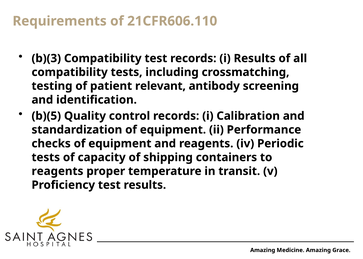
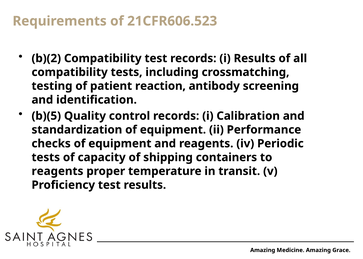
21CFR606.110: 21CFR606.110 -> 21CFR606.523 (172, 21)
b)(3: b)(3 -> b)(2 (46, 58)
relevant: relevant -> reaction (160, 86)
